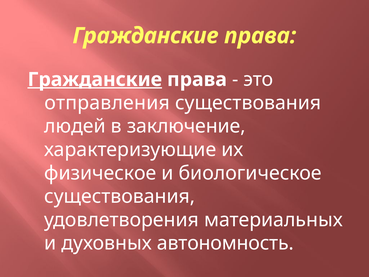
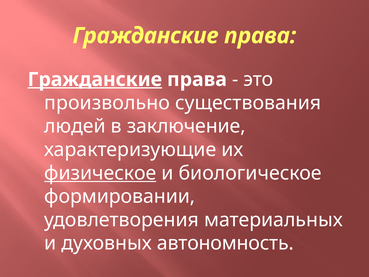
отправления: отправления -> произвольно (107, 103)
физическое underline: none -> present (100, 173)
существования: существования -> формировании (120, 196)
